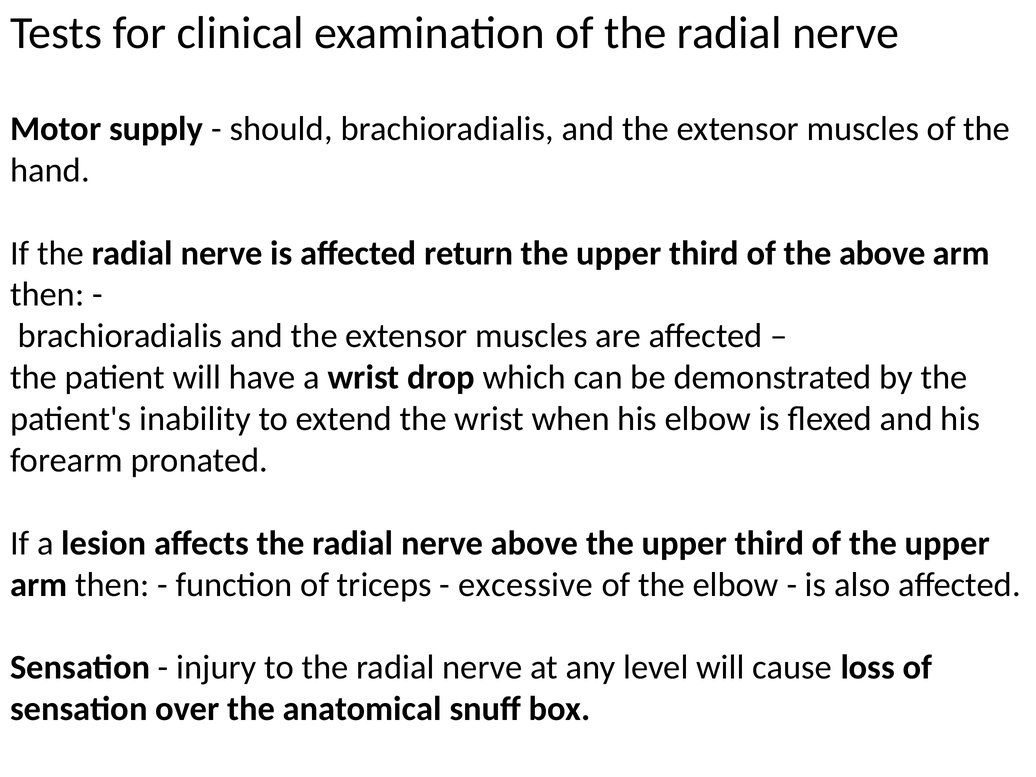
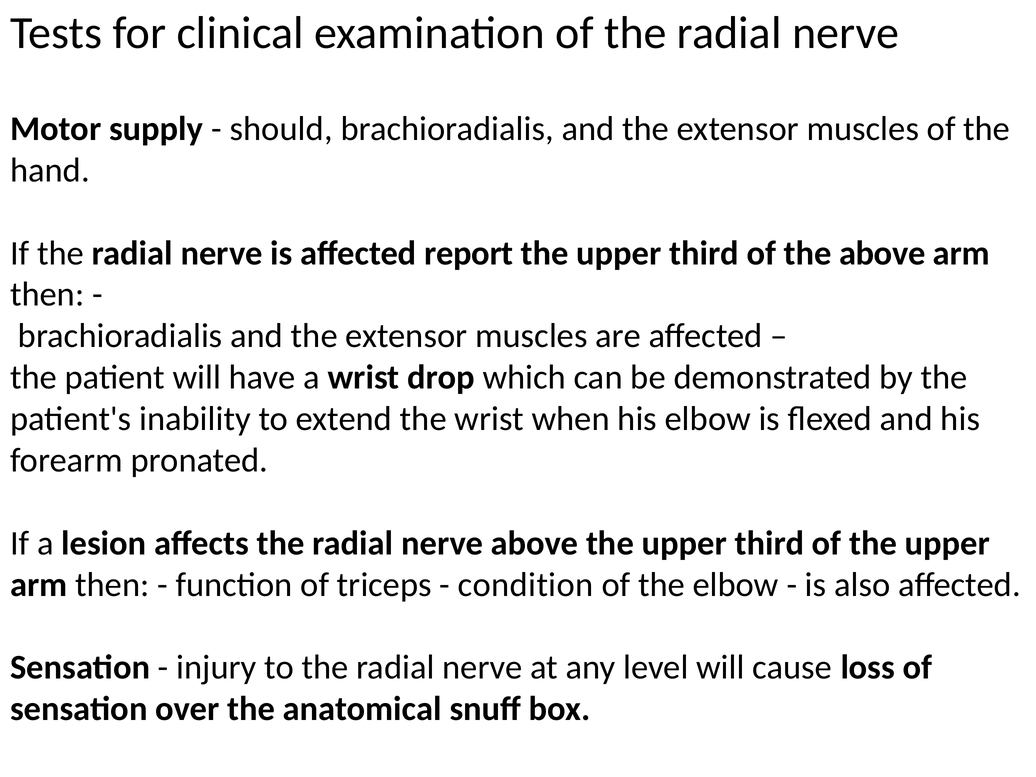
return: return -> report (469, 253)
excessive: excessive -> condition (526, 585)
